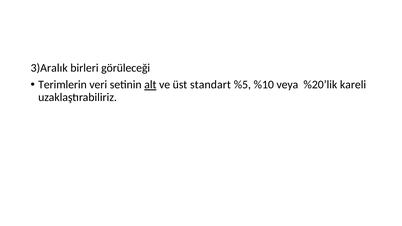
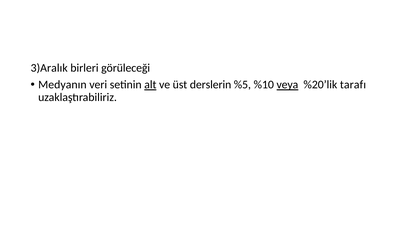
Terimlerin: Terimlerin -> Medyanın (62, 85)
standart: standart -> derslerin (211, 85)
veya underline: none -> present (287, 85)
kareli: kareli -> tarafı (353, 85)
